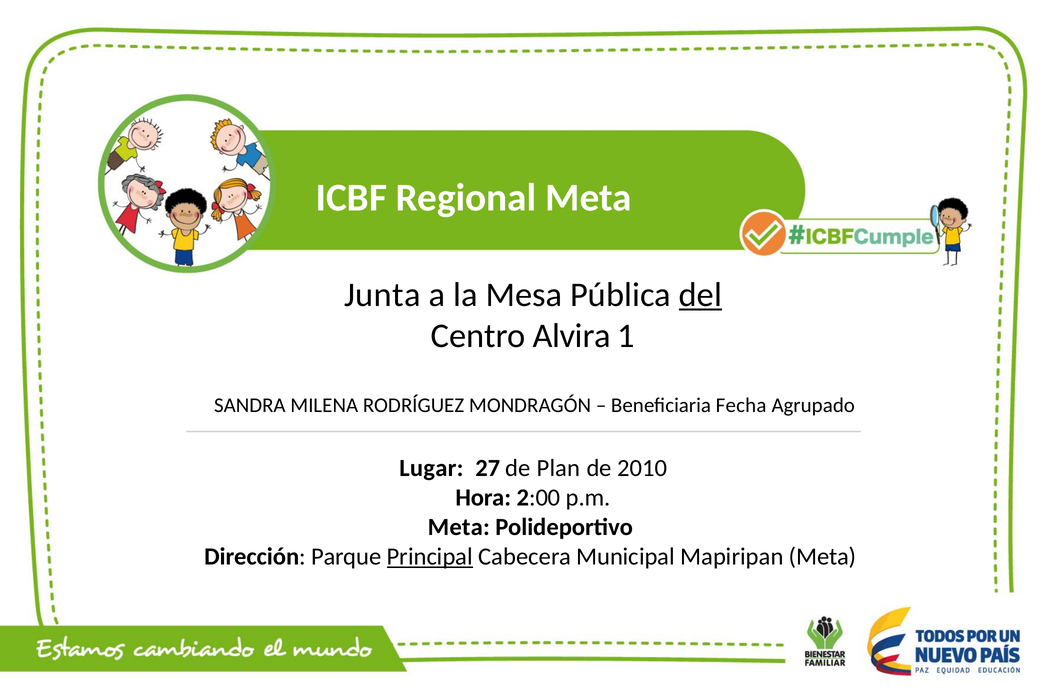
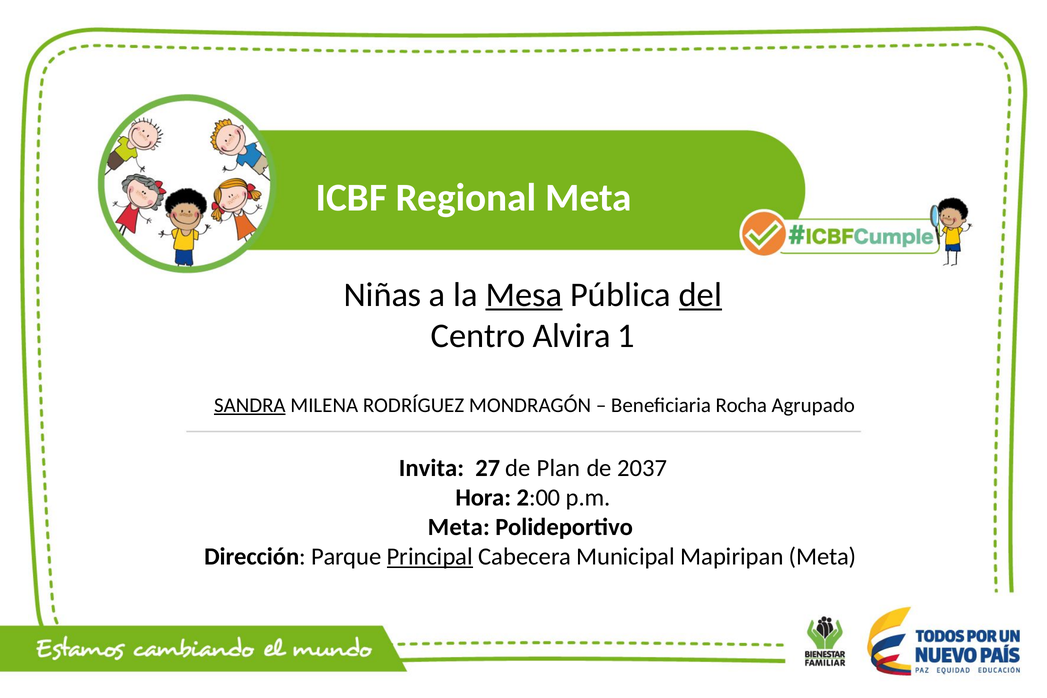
Junta: Junta -> Niñas (383, 295)
Mesa underline: none -> present (524, 295)
SANDRA underline: none -> present (250, 405)
Fecha: Fecha -> Rocha (741, 405)
Lugar: Lugar -> Invita (431, 468)
2010: 2010 -> 2037 (642, 468)
